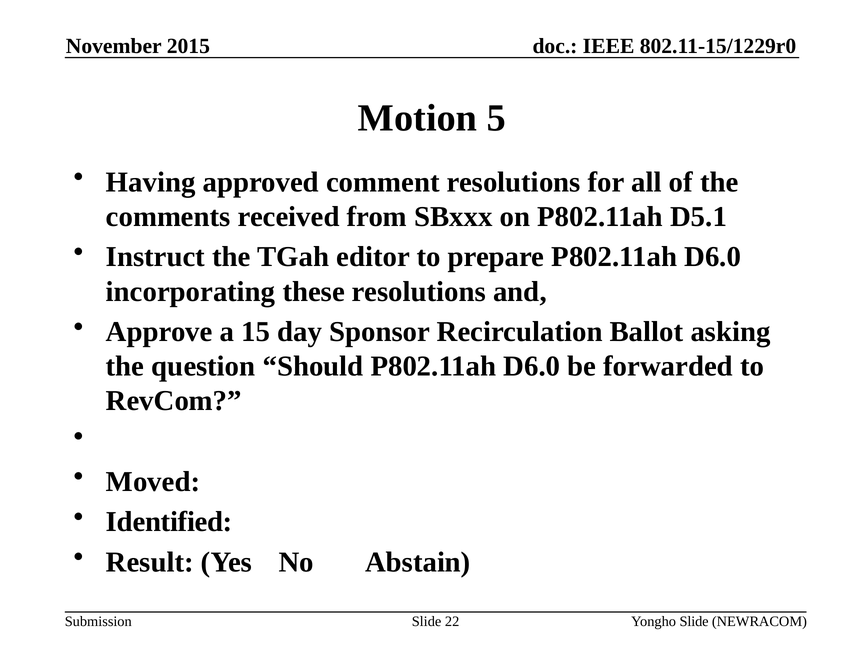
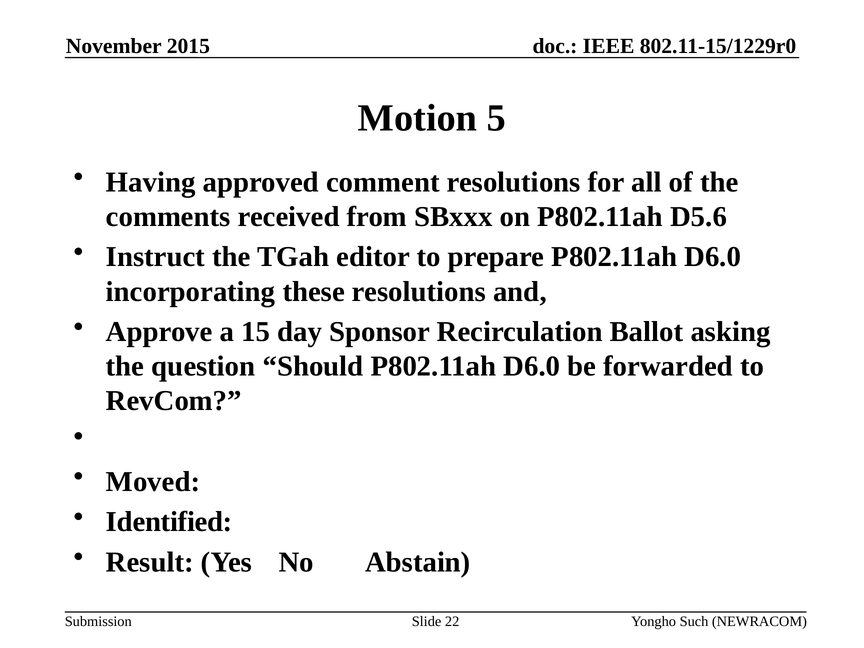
D5.1: D5.1 -> D5.6 (699, 217)
Yongho Slide: Slide -> Such (694, 621)
